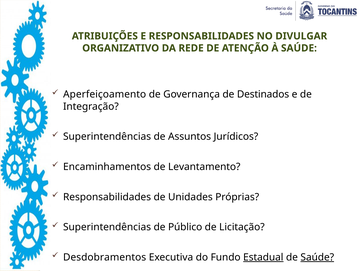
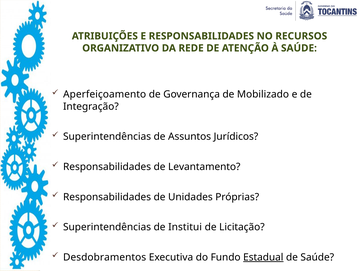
DIVULGAR: DIVULGAR -> RECURSOS (301, 36)
Destinados: Destinados -> Mobilizado (263, 94)
Encaminhamentos: Encaminhamentos -> Responsabilidades (107, 167)
Público: Público -> Institui (185, 227)
Saúde underline: present -> none (317, 257)
